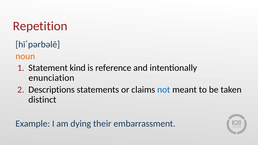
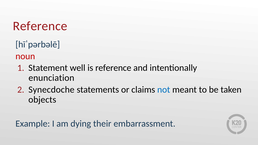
Repetition: Repetition -> Reference (40, 26)
noun colour: orange -> red (25, 56)
kind: kind -> well (78, 68)
Descriptions: Descriptions -> Synecdoche (51, 90)
distinct: distinct -> objects (42, 100)
